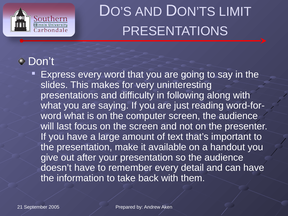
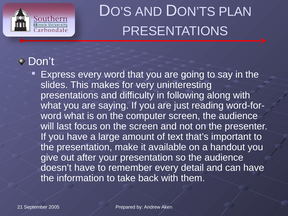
LIMIT: LIMIT -> PLAN (235, 12)
